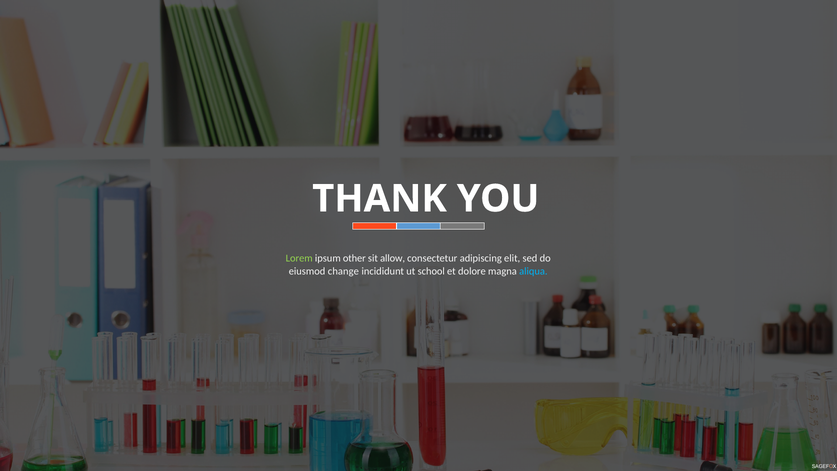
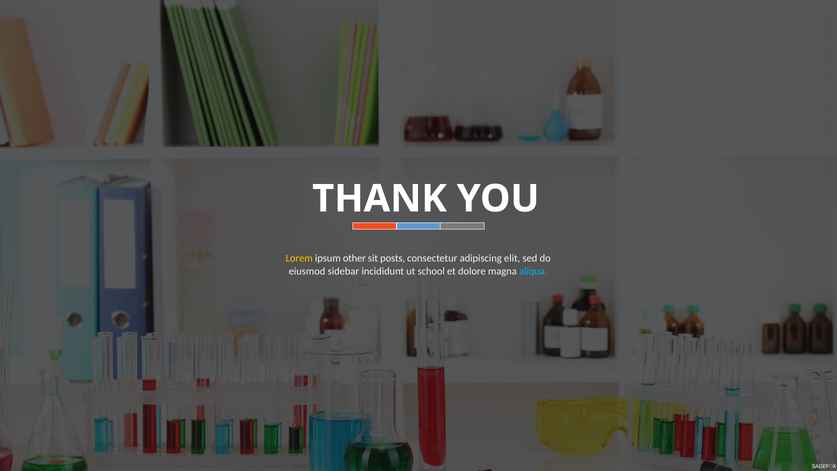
Lorem colour: light green -> yellow (299, 258)
allow: allow -> posts (393, 258)
change: change -> sidebar (343, 271)
